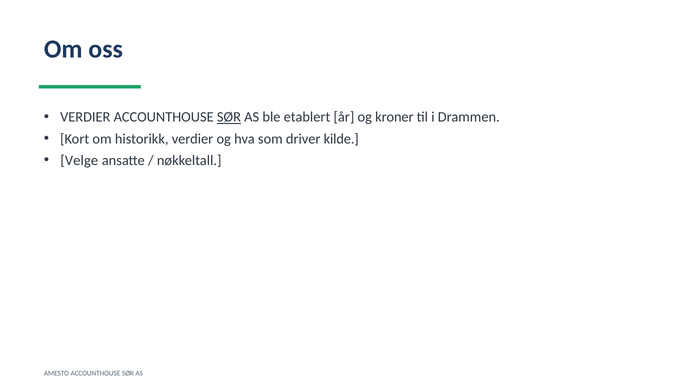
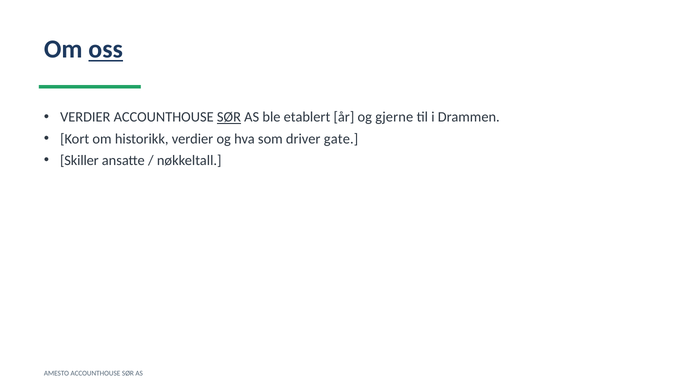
oss underline: none -> present (106, 49)
kroner: kroner -> gjerne (394, 117)
kilde: kilde -> gate (341, 139)
Velge: Velge -> Skiller (79, 160)
